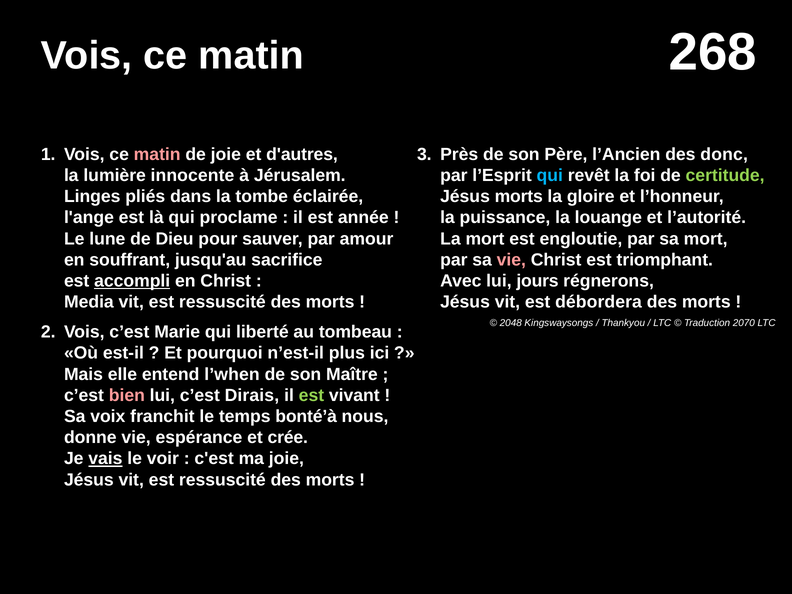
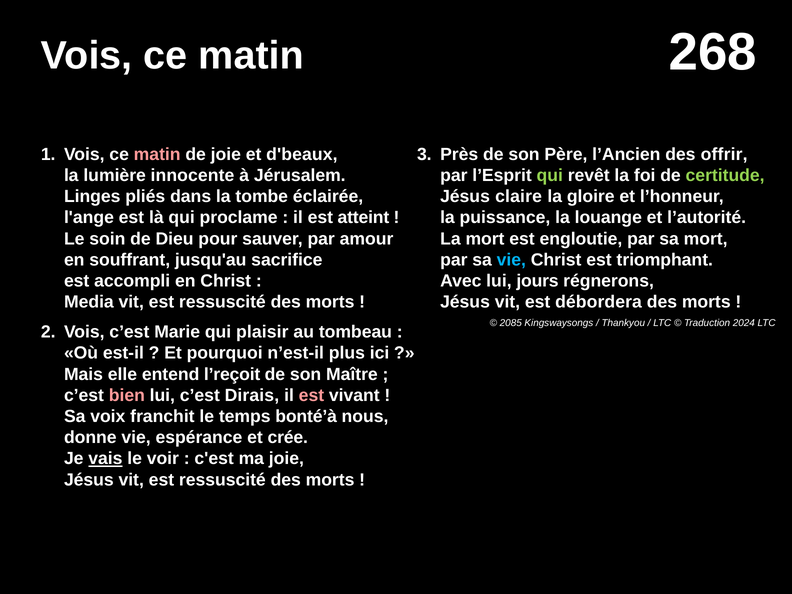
d'autres: d'autres -> d'beaux (302, 154)
donc: donc -> offrir (724, 154)
qui colour: light blue -> light green (550, 175)
Jésus morts: morts -> claire (519, 197)
année: année -> atteint (363, 218)
lune: lune -> soin (107, 239)
vie colour: pink -> light blue (511, 260)
accompli underline: present -> none (132, 281)
2048: 2048 -> 2085 (511, 323)
2070: 2070 -> 2024 (744, 323)
liberté: liberté -> plaisir (262, 332)
l’when: l’when -> l’reçoit (232, 374)
est colour: light green -> pink (311, 395)
